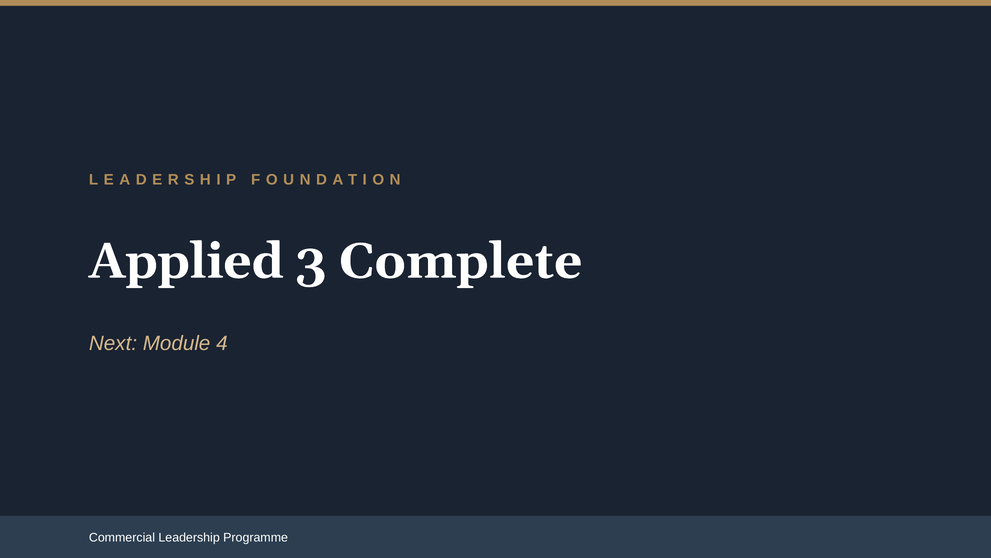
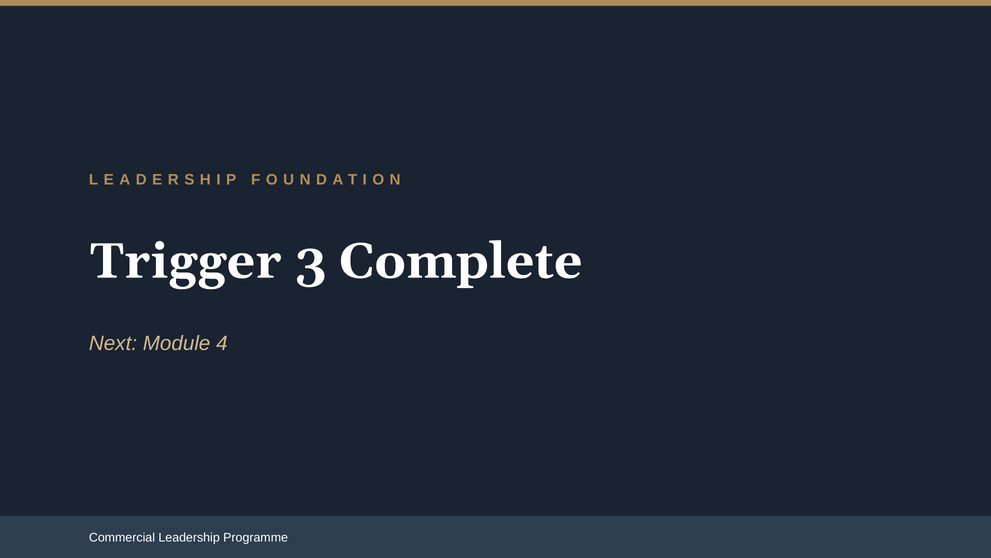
Applied: Applied -> Trigger (186, 261)
